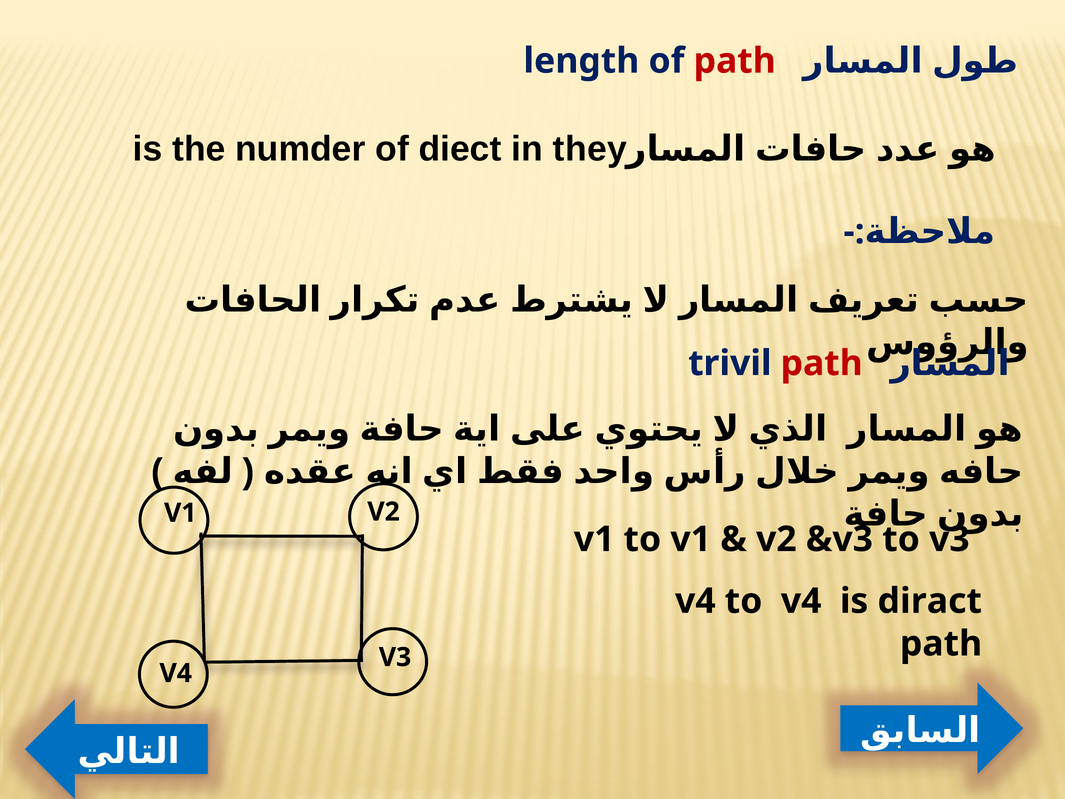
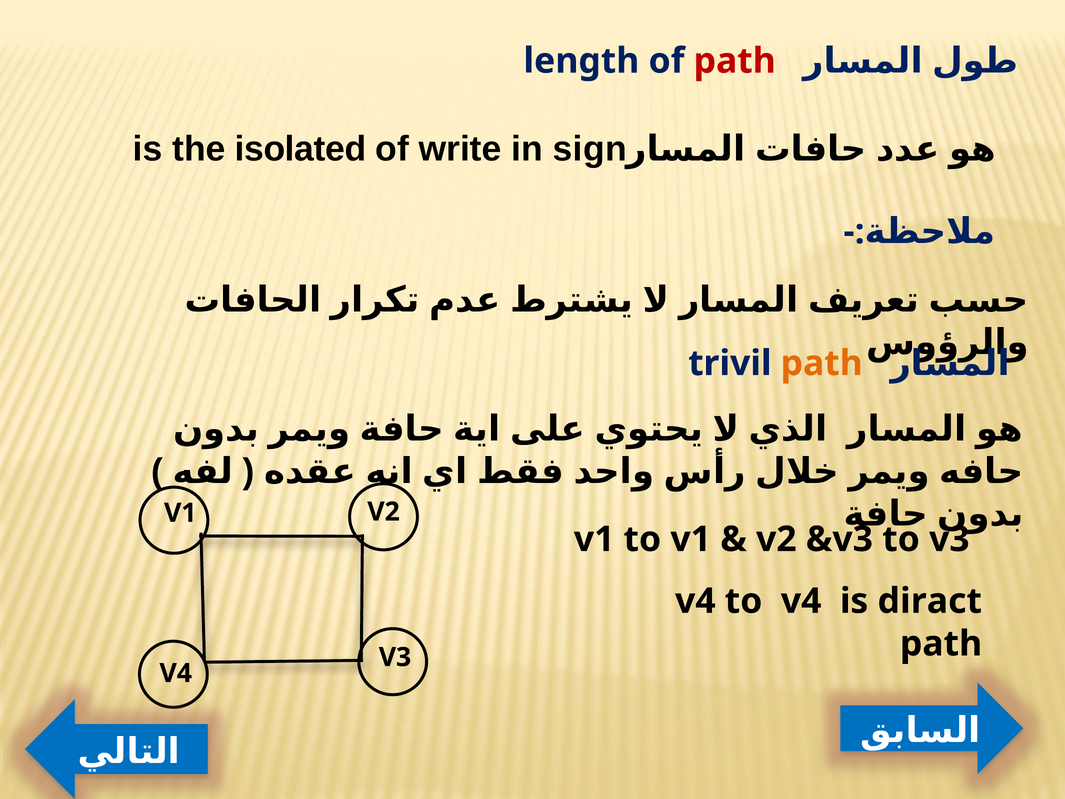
numder: numder -> isolated (301, 149)
diect: diect -> write (460, 149)
they: they -> sign (590, 149)
path colour: red -> orange (822, 363)
